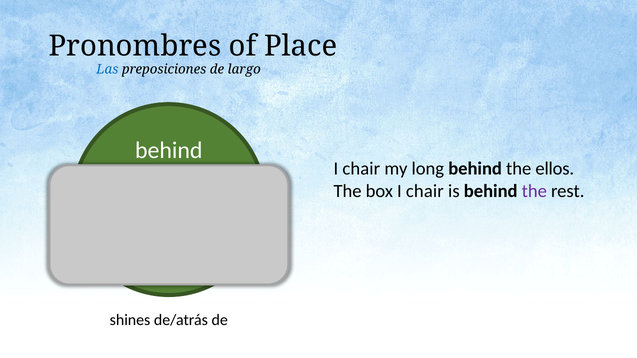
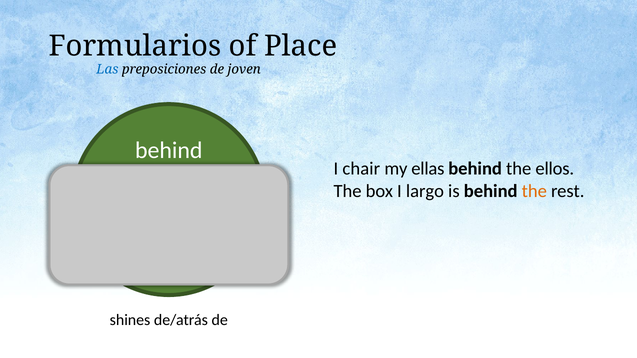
Pronombres: Pronombres -> Formularios (135, 46)
largo: largo -> joven (244, 69)
long: long -> ellas (428, 169)
box I chair: chair -> largo (425, 191)
the colour: purple -> orange (534, 191)
